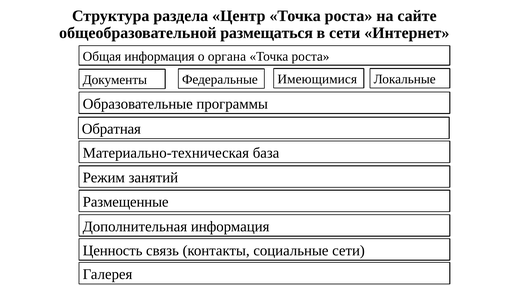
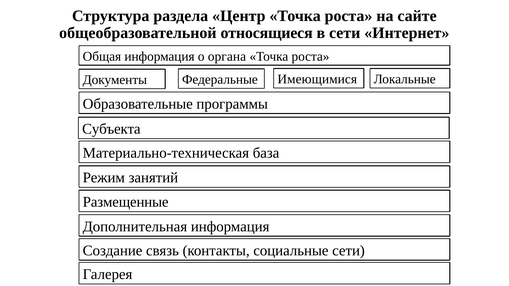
размещаться: размещаться -> относящиеся (267, 33)
Обратная: Обратная -> Субъекта (111, 129)
Ценность: Ценность -> Создание (113, 251)
